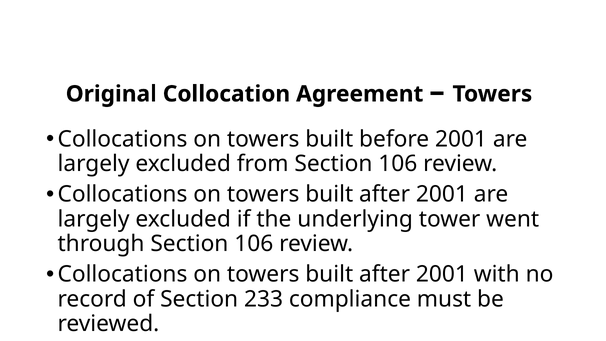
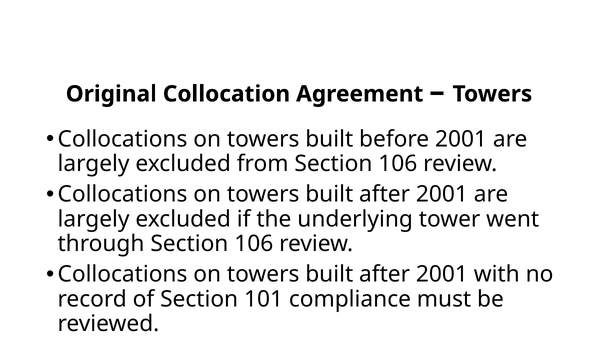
233: 233 -> 101 (264, 299)
